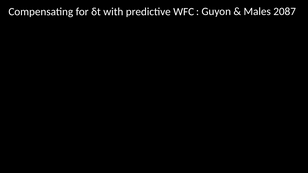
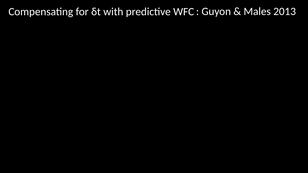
2087: 2087 -> 2013 (285, 11)
